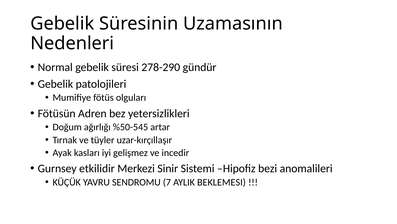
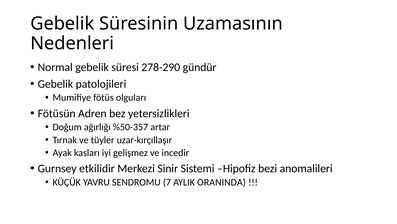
%50-545: %50-545 -> %50-357 (130, 127)
BEKLEMESI: BEKLEMESI -> ORANINDA (221, 182)
